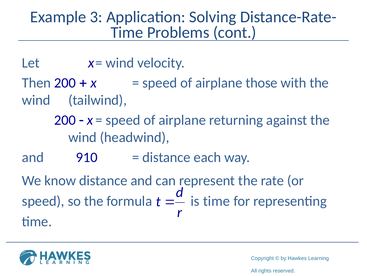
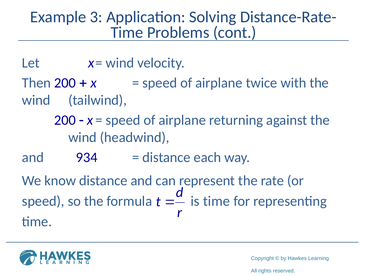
those: those -> twice (262, 83)
910: 910 -> 934 (87, 157)
